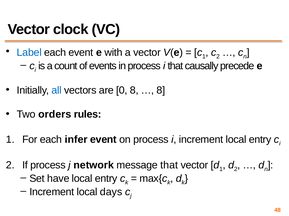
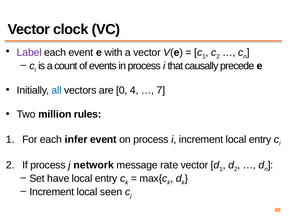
Label colour: blue -> purple (29, 53)
0 8: 8 -> 4 (134, 91)
8: 8 -> 7 (161, 91)
orders: orders -> million (55, 115)
message that: that -> rate (169, 166)
days: days -> seen (111, 193)
